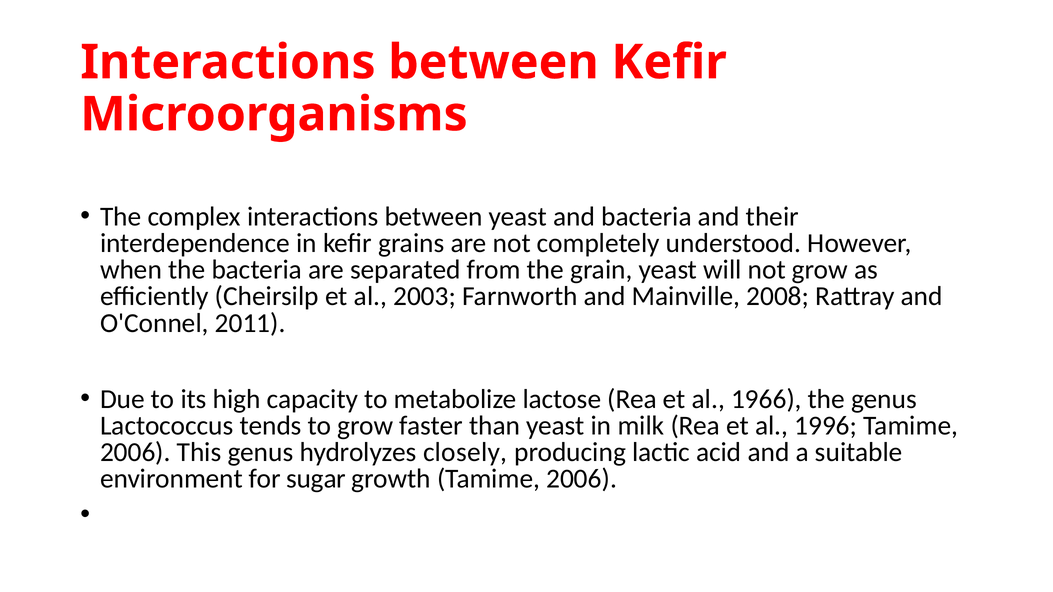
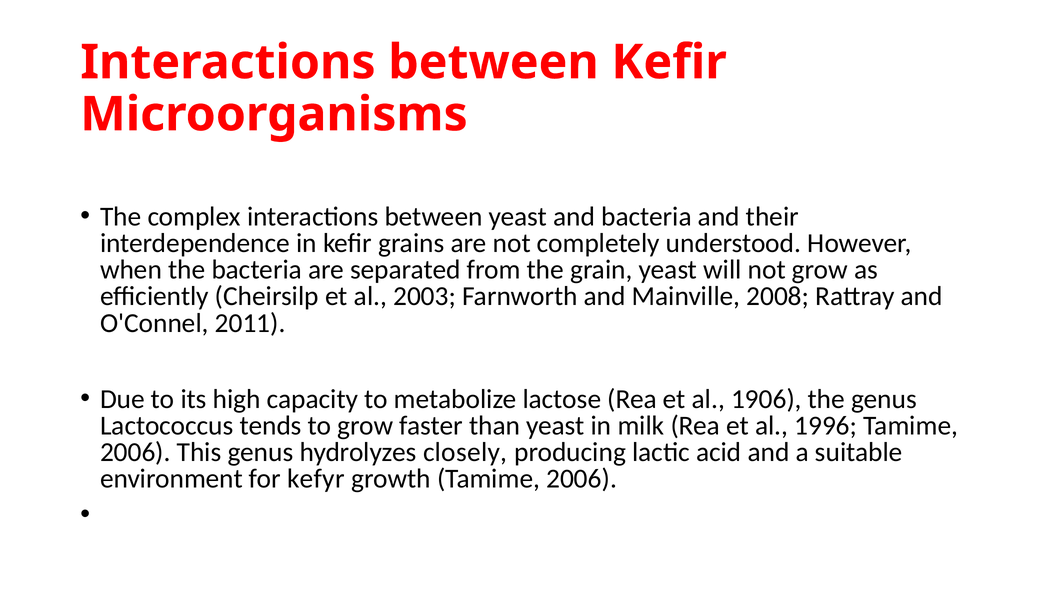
1966: 1966 -> 1906 (766, 399)
sugar: sugar -> kefyr (316, 479)
